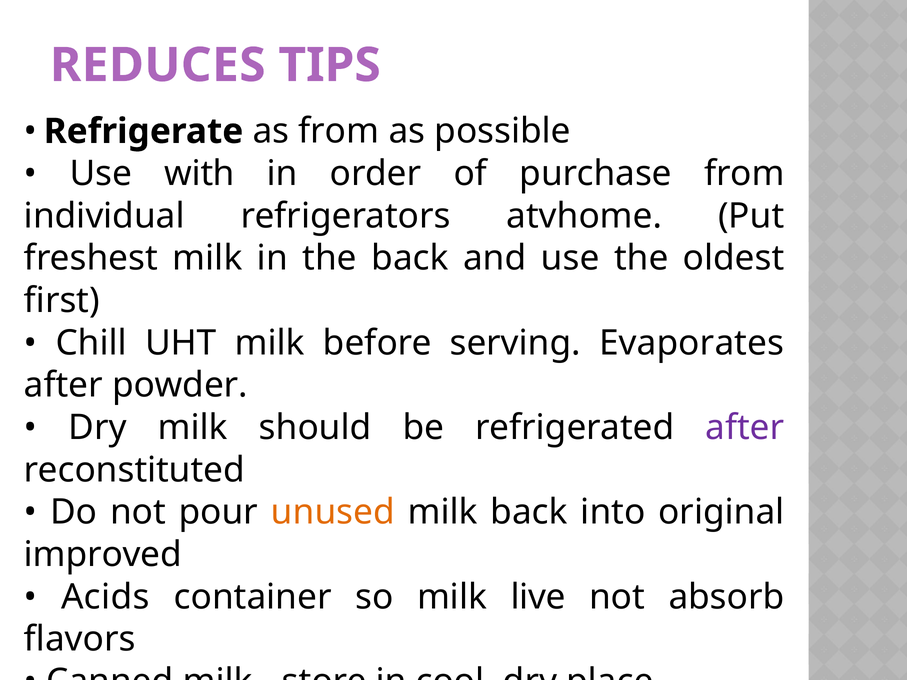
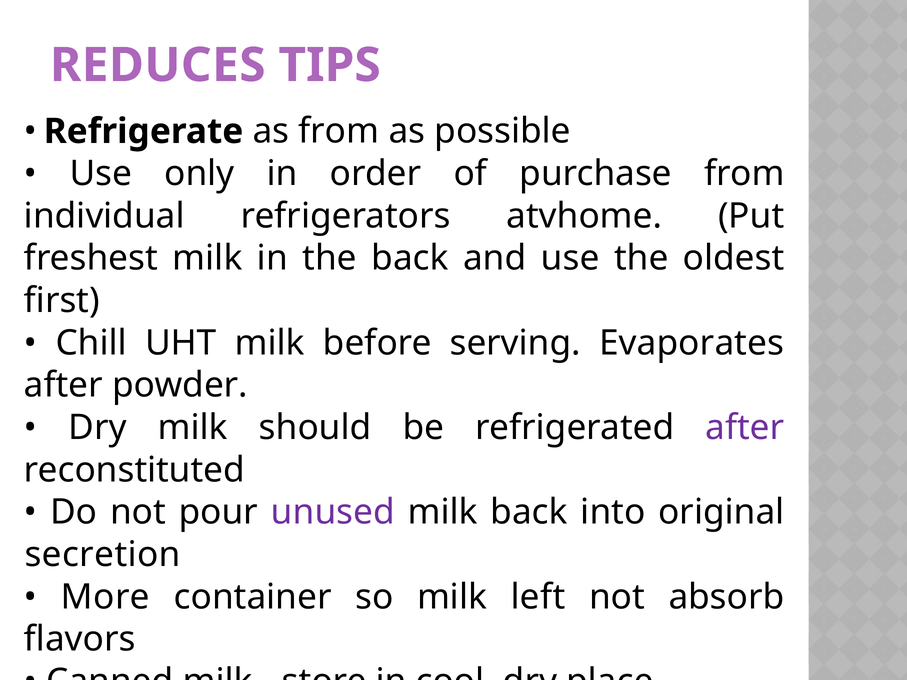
with: with -> only (199, 174)
unused colour: orange -> purple (333, 513)
improved: improved -> secretion (103, 555)
Acids: Acids -> More (105, 597)
live: live -> left (538, 597)
